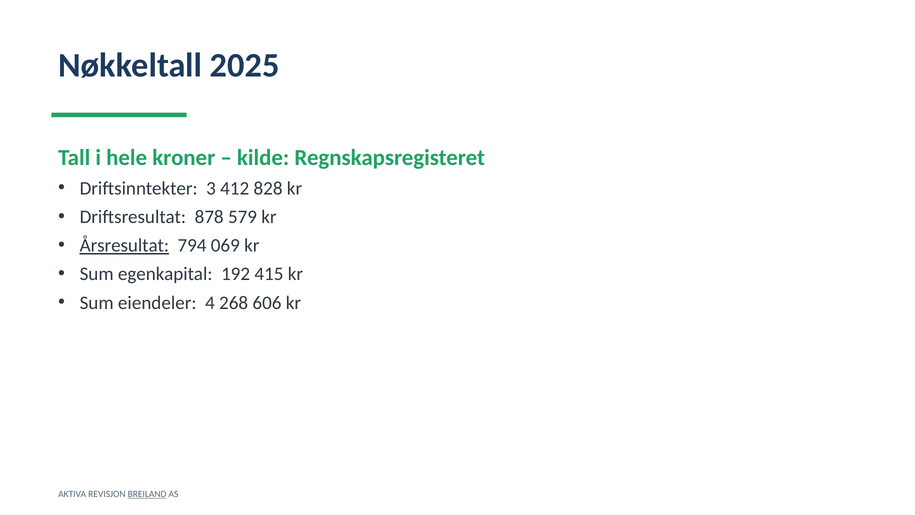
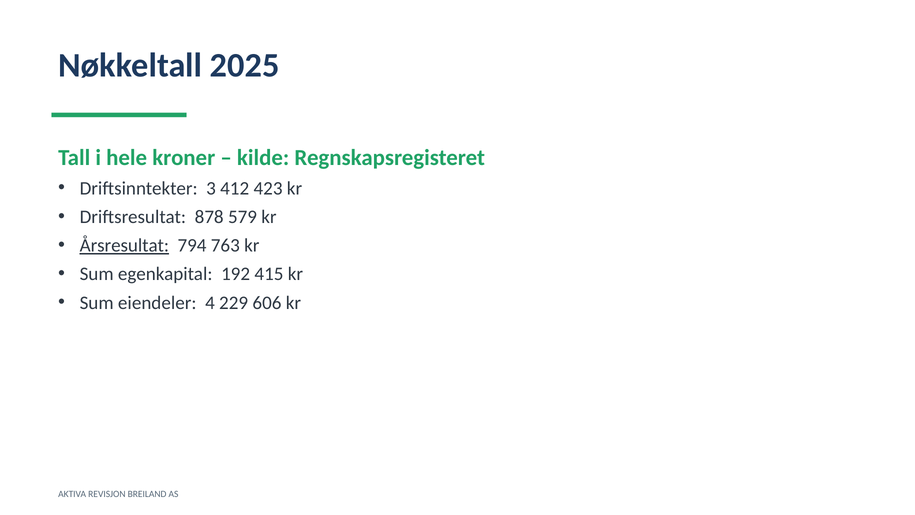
828: 828 -> 423 (268, 188)
069: 069 -> 763 (225, 245)
268: 268 -> 229 (234, 303)
BREILAND underline: present -> none (147, 494)
